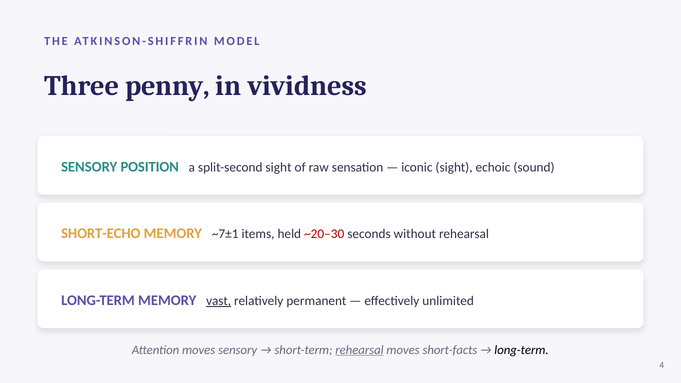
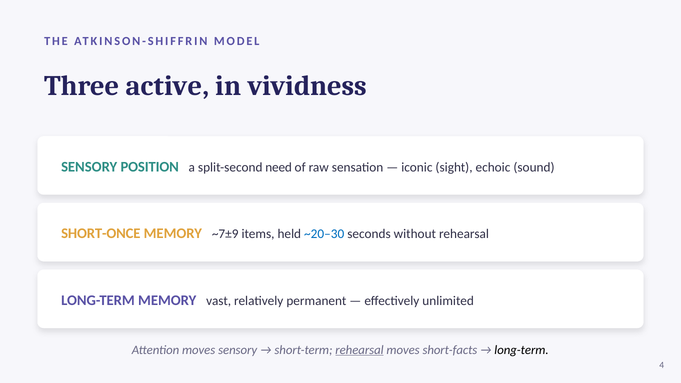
penny: penny -> active (167, 86)
split-second sight: sight -> need (279, 167)
SHORT-ECHO: SHORT-ECHO -> SHORT-ONCE (101, 234)
~7±1: ~7±1 -> ~7±9 (225, 234)
~20–30 colour: red -> blue (324, 234)
vast underline: present -> none (219, 301)
